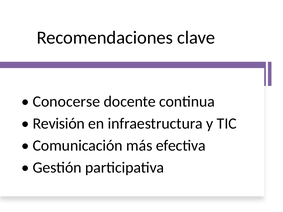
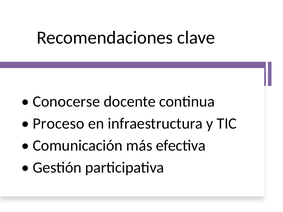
Revisión: Revisión -> Proceso (59, 124)
